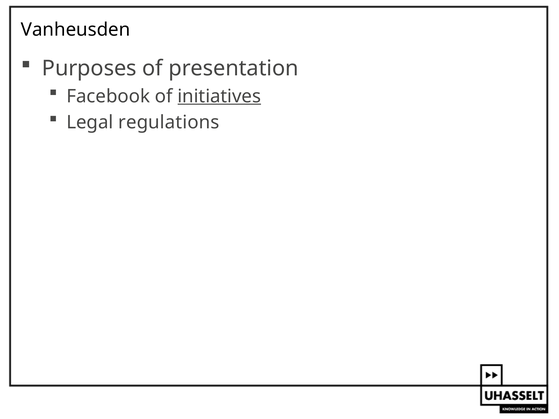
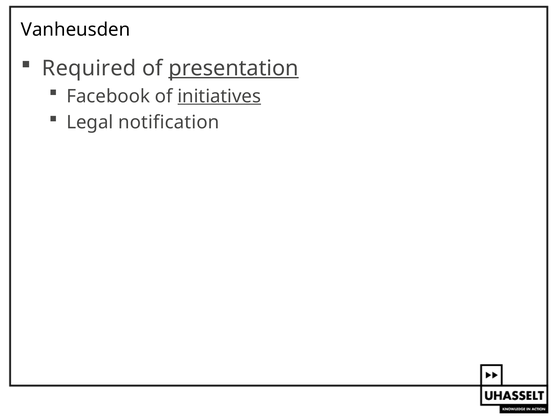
Purposes: Purposes -> Required (89, 69)
presentation underline: none -> present (234, 69)
regulations: regulations -> notification (169, 122)
